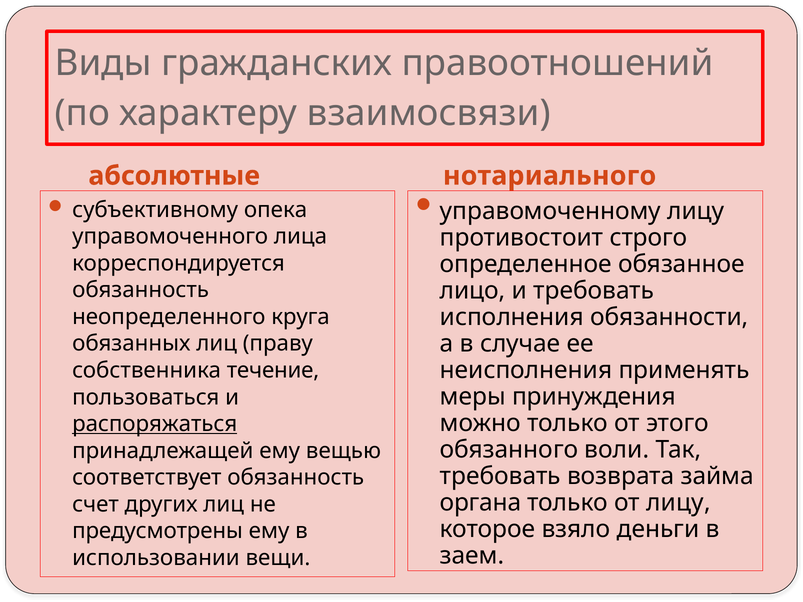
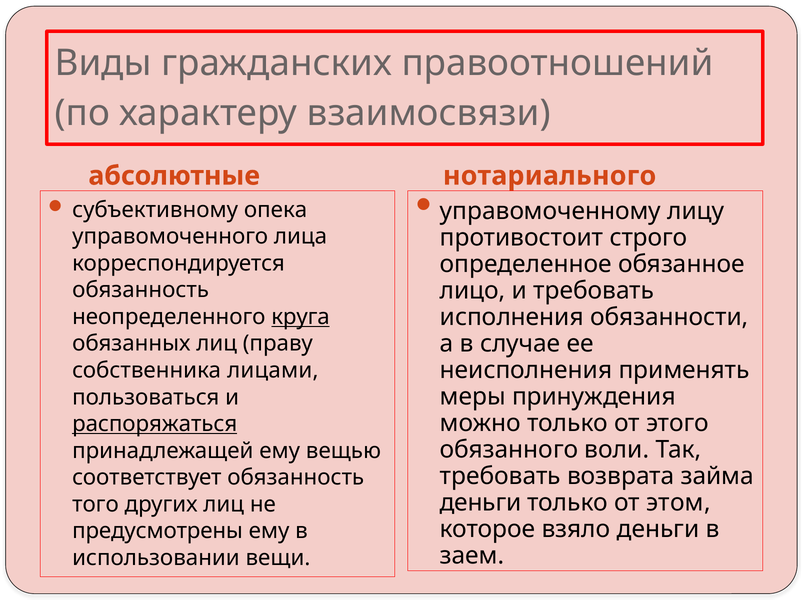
круга underline: none -> present (300, 317)
течение: течение -> лицами (273, 371)
органа: органа -> деньги (481, 503)
от лицу: лицу -> этом (678, 503)
счет: счет -> того (95, 504)
